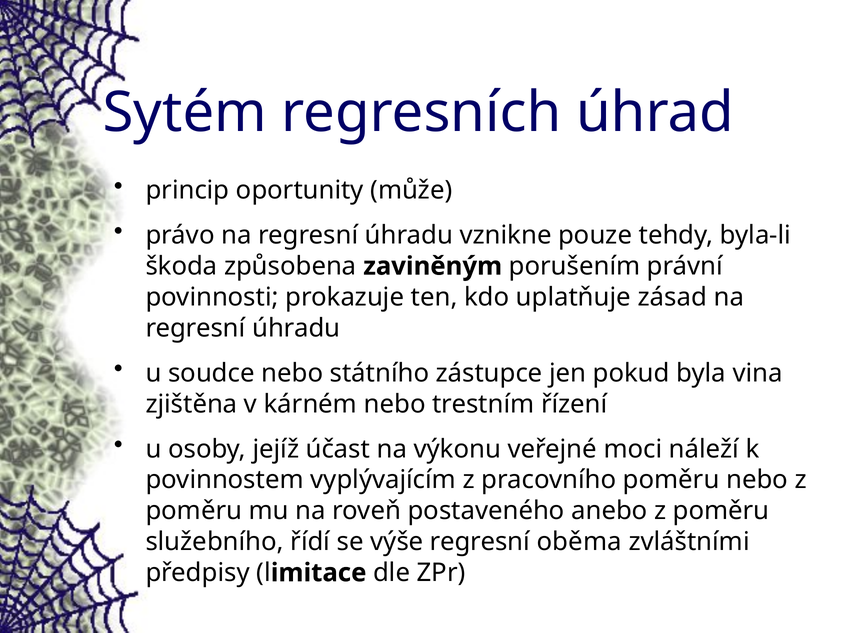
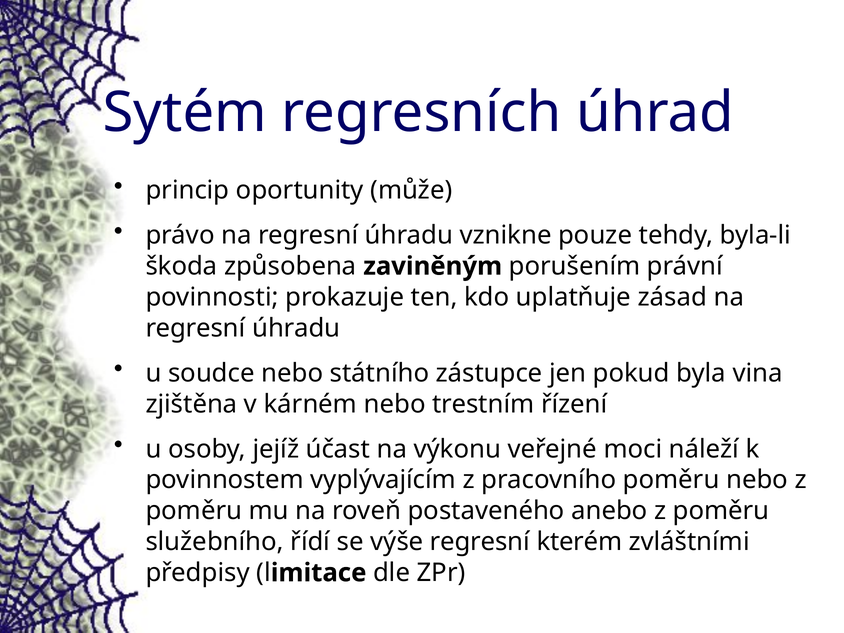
oběma: oběma -> kterém (579, 542)
